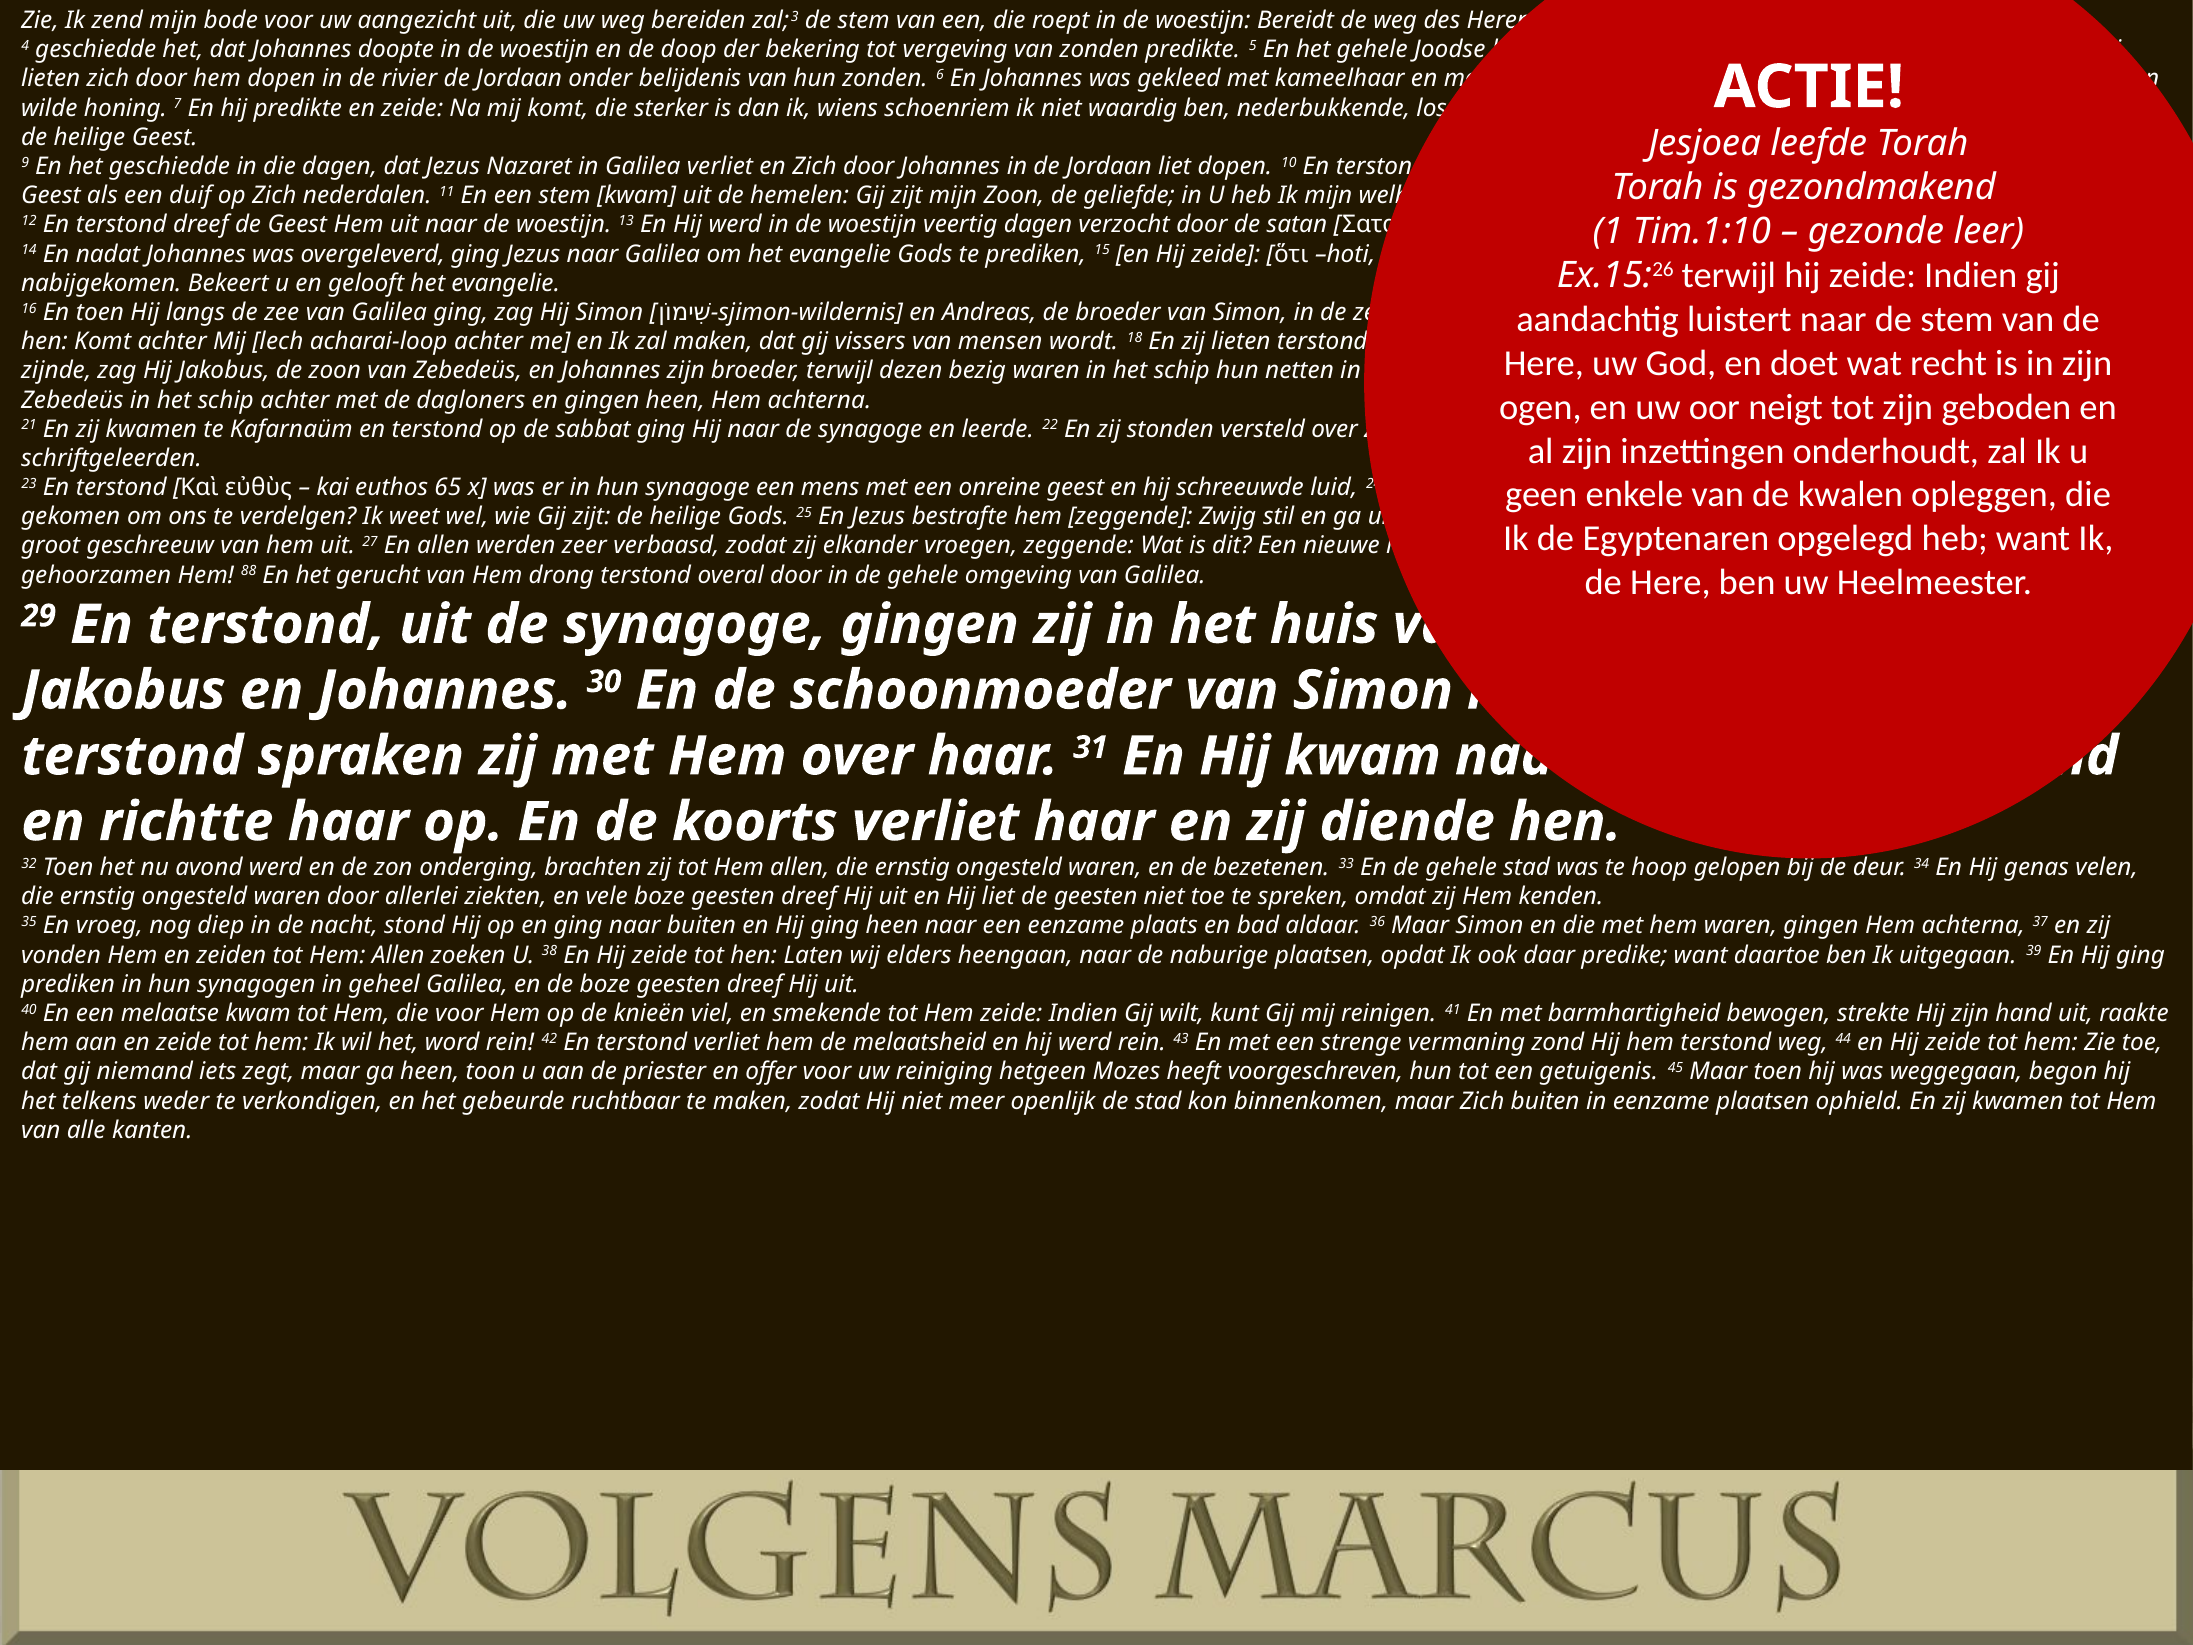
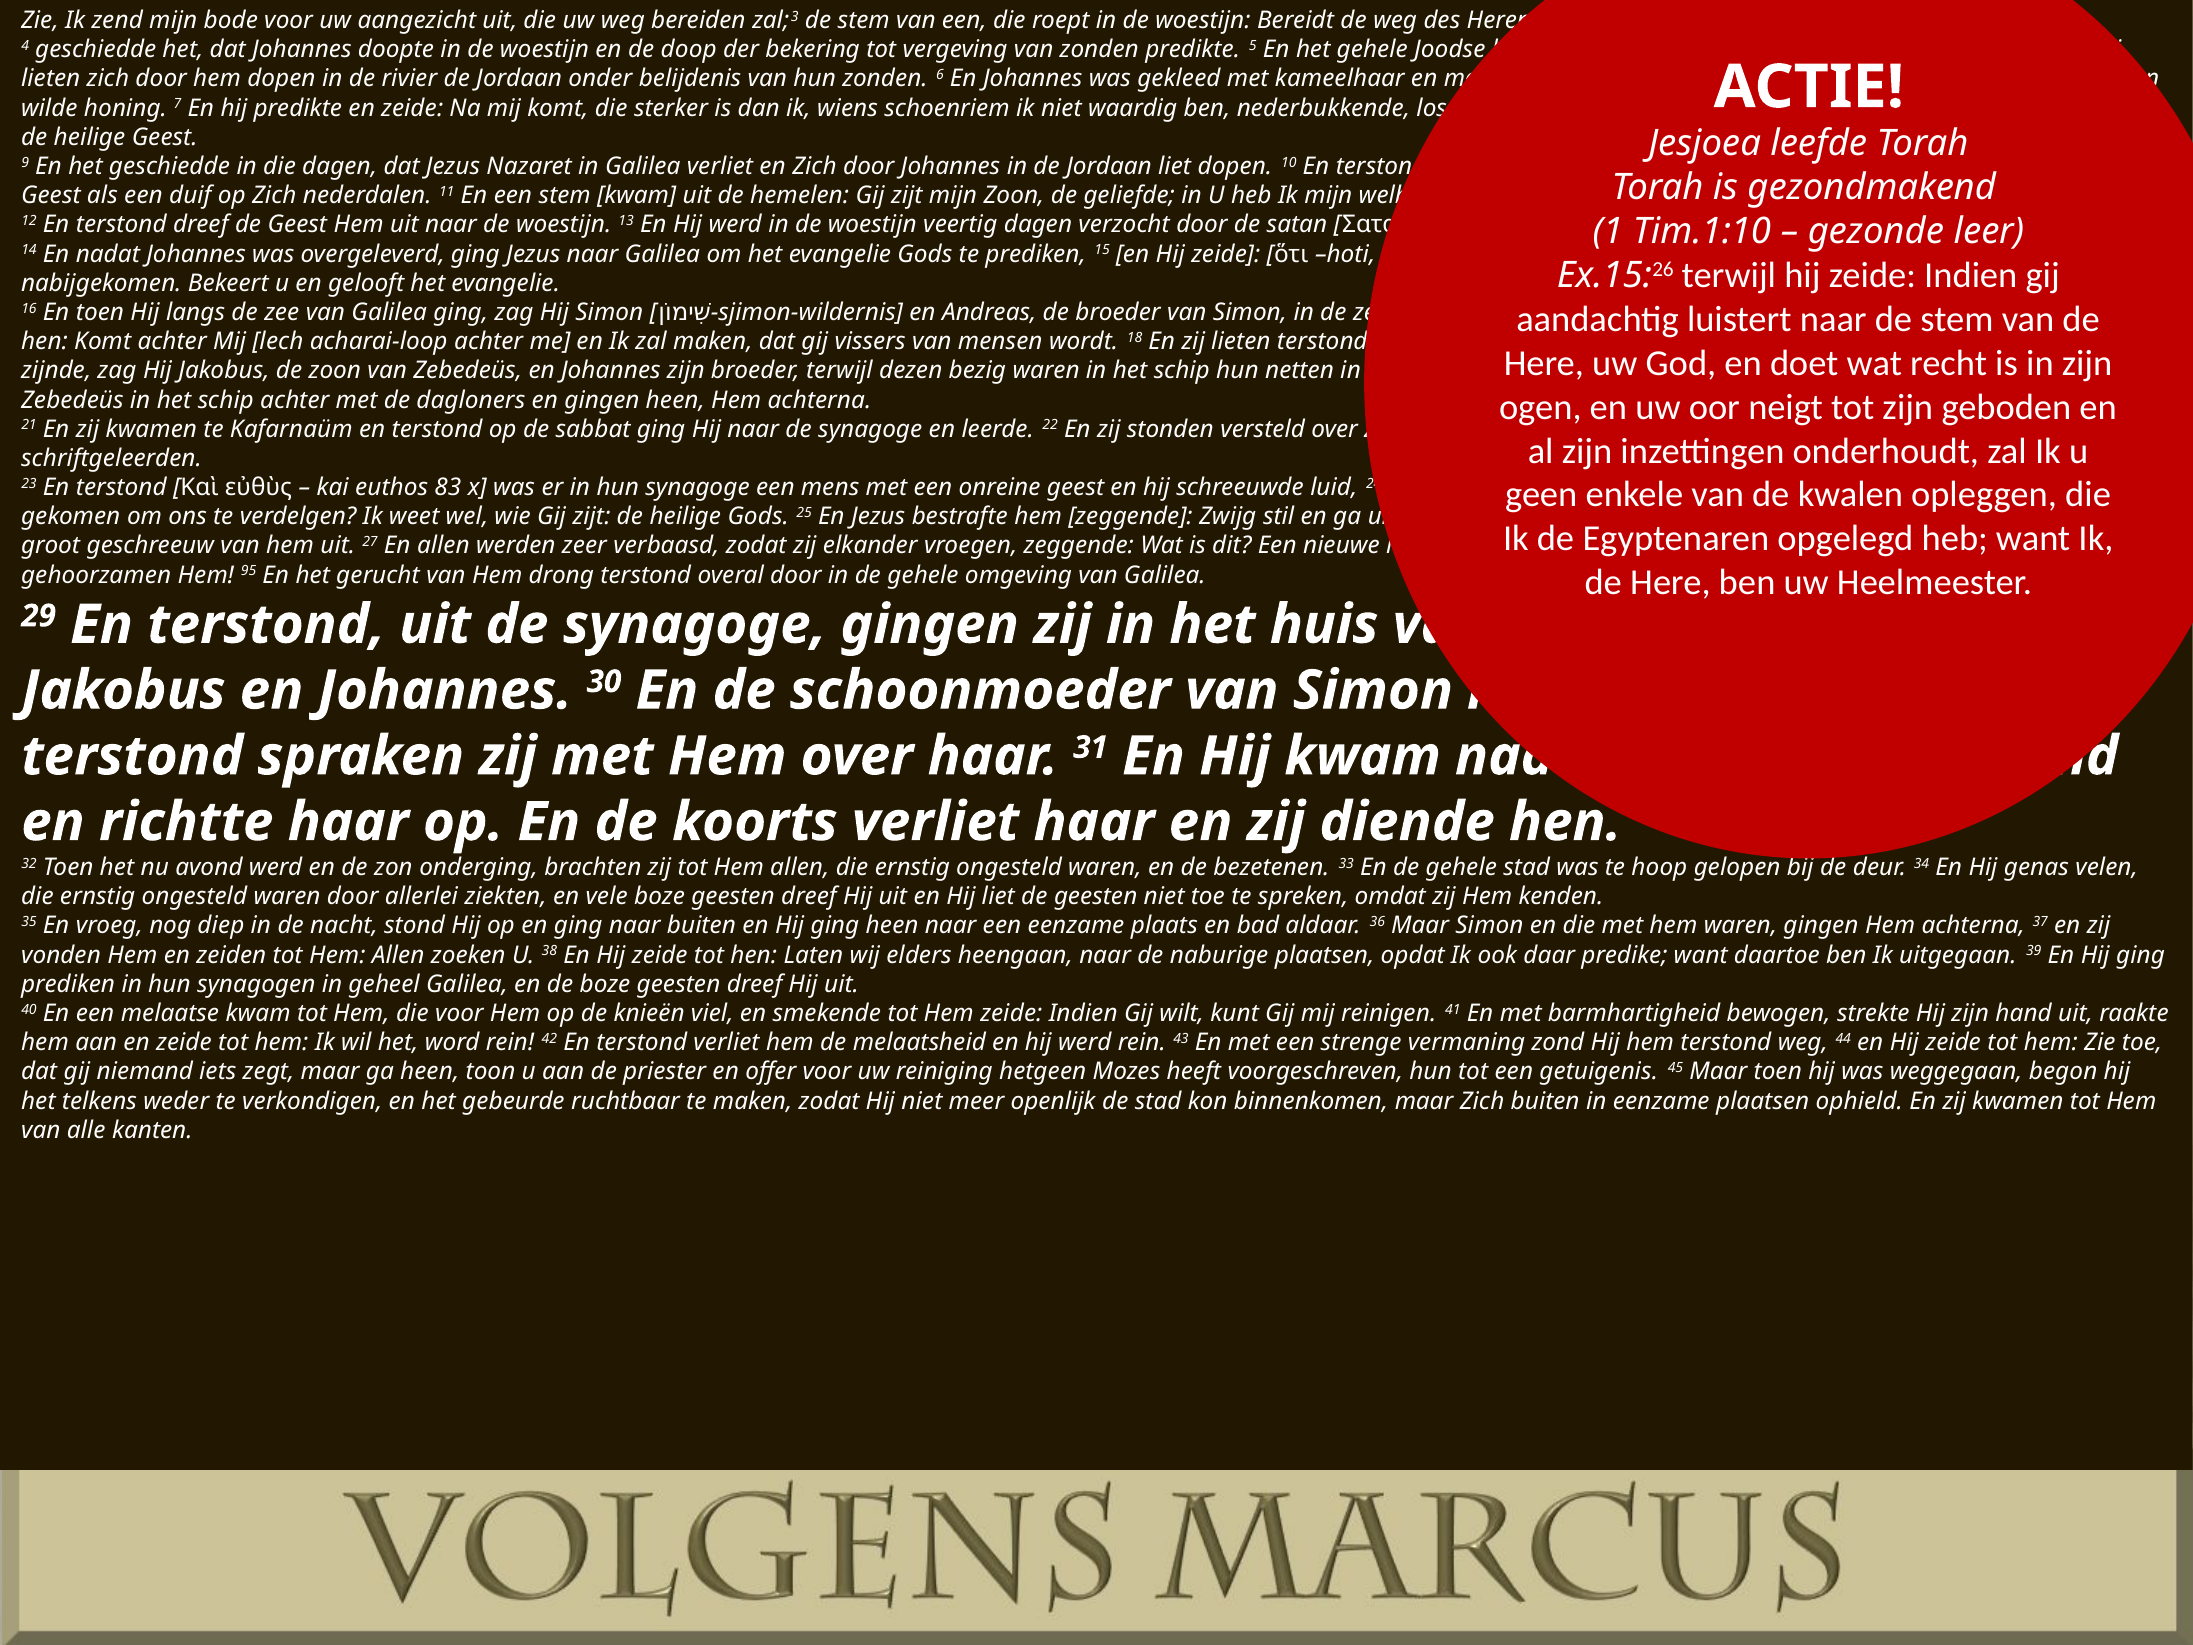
65: 65 -> 83 (448, 487)
88: 88 -> 95 (249, 571)
